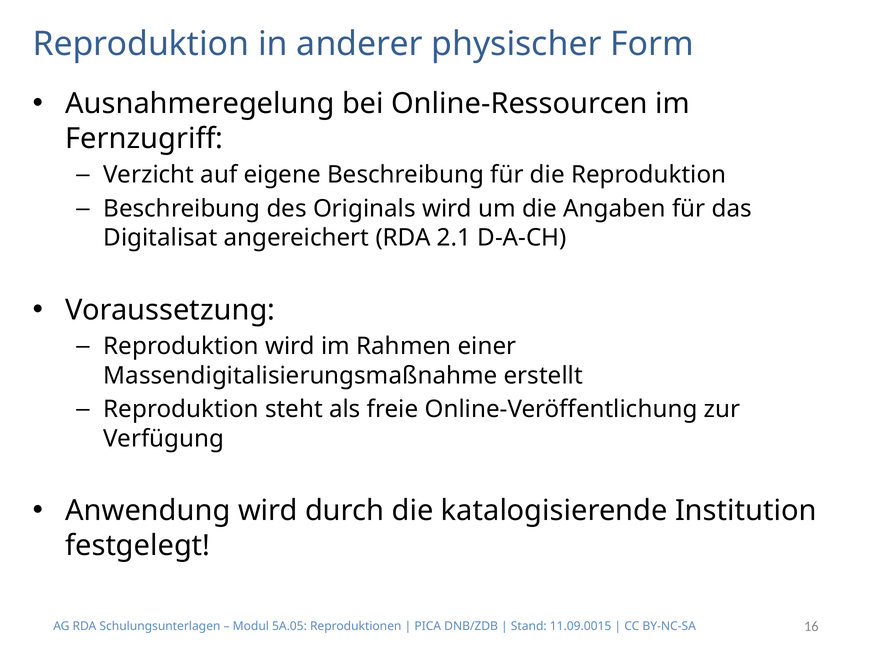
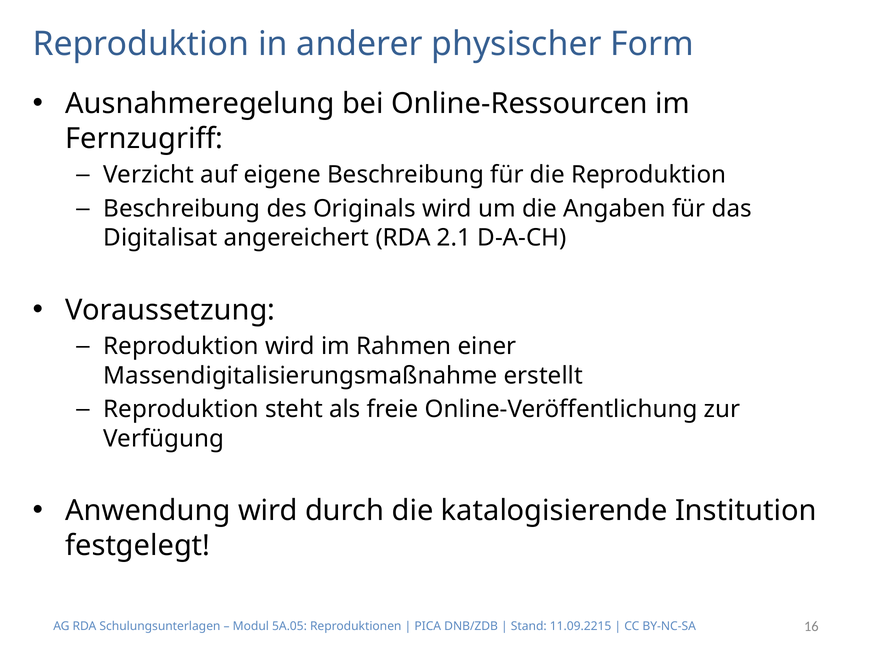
11.09.0015: 11.09.0015 -> 11.09.2215 (581, 626)
